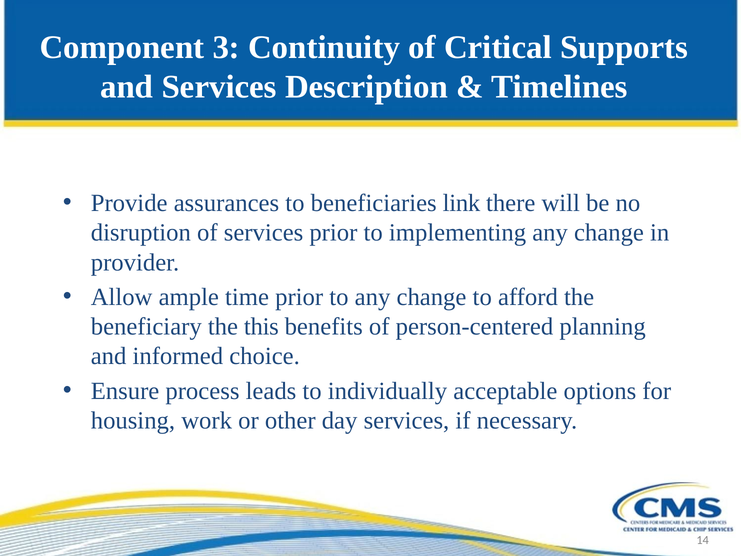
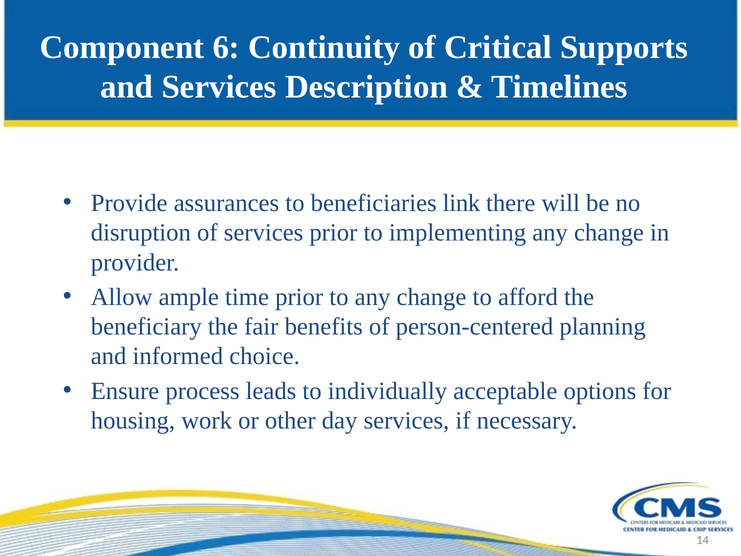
3: 3 -> 6 (226, 47)
this: this -> fair (261, 327)
